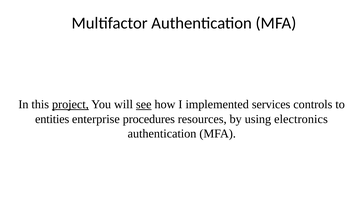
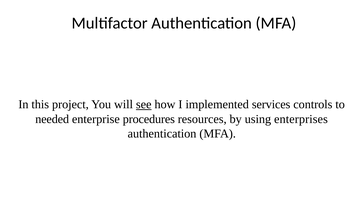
project underline: present -> none (70, 104)
entities: entities -> needed (52, 119)
electronics: electronics -> enterprises (301, 119)
